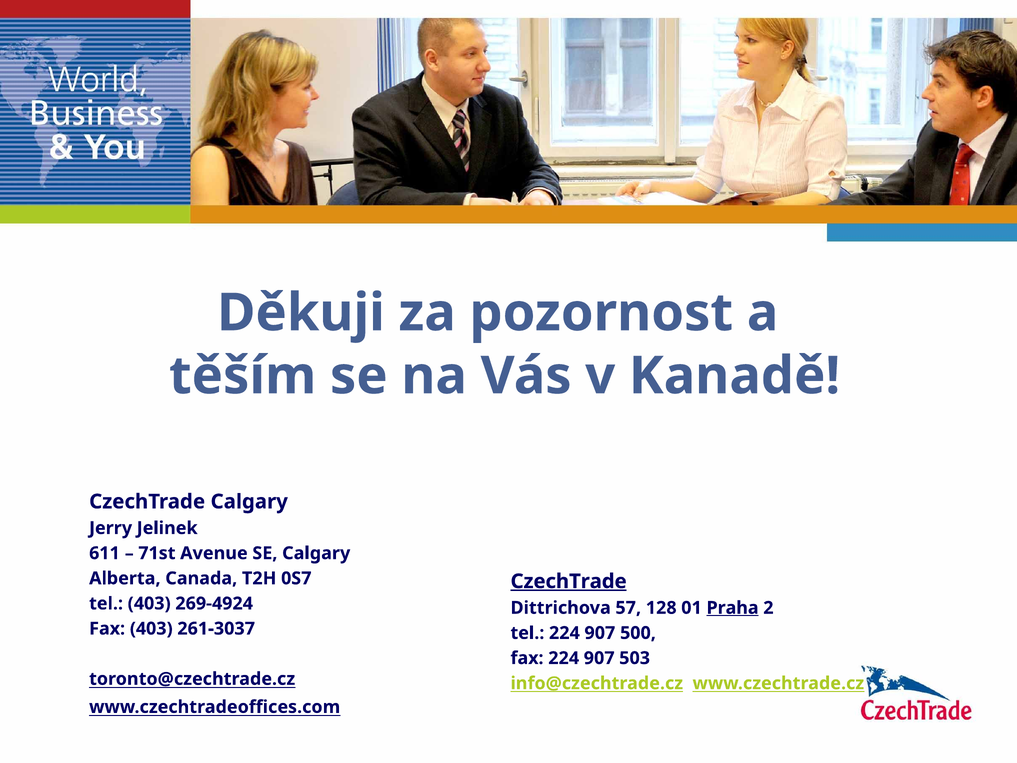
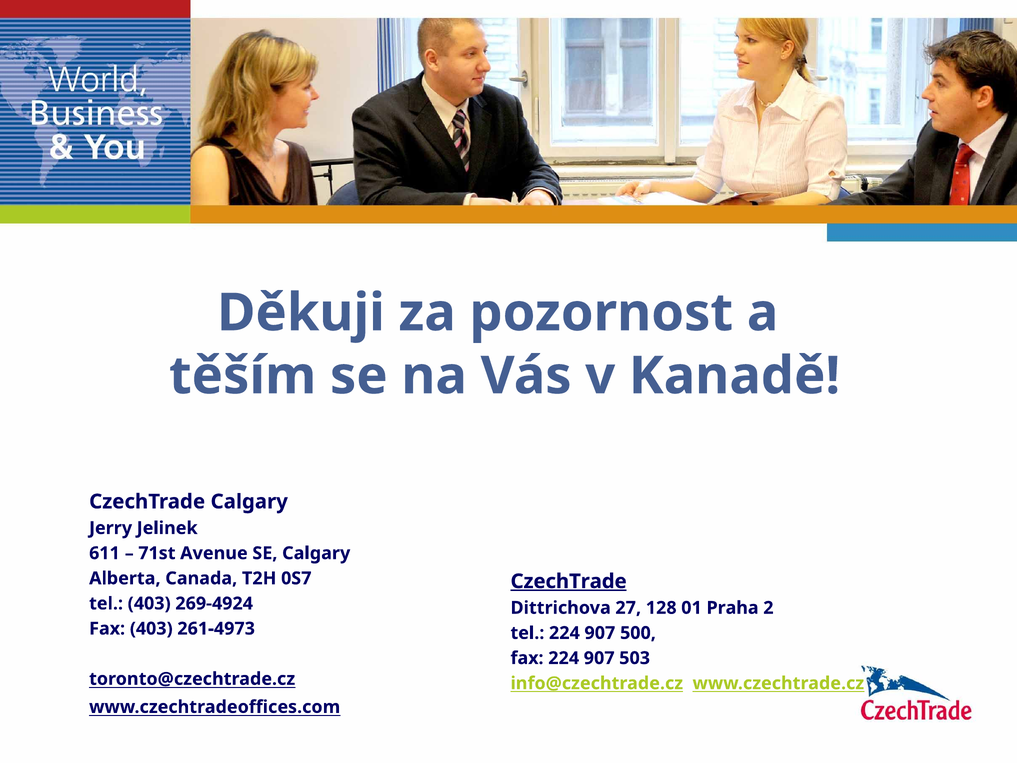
57: 57 -> 27 (628, 608)
Praha underline: present -> none (733, 608)
261-3037: 261-3037 -> 261-4973 (216, 629)
